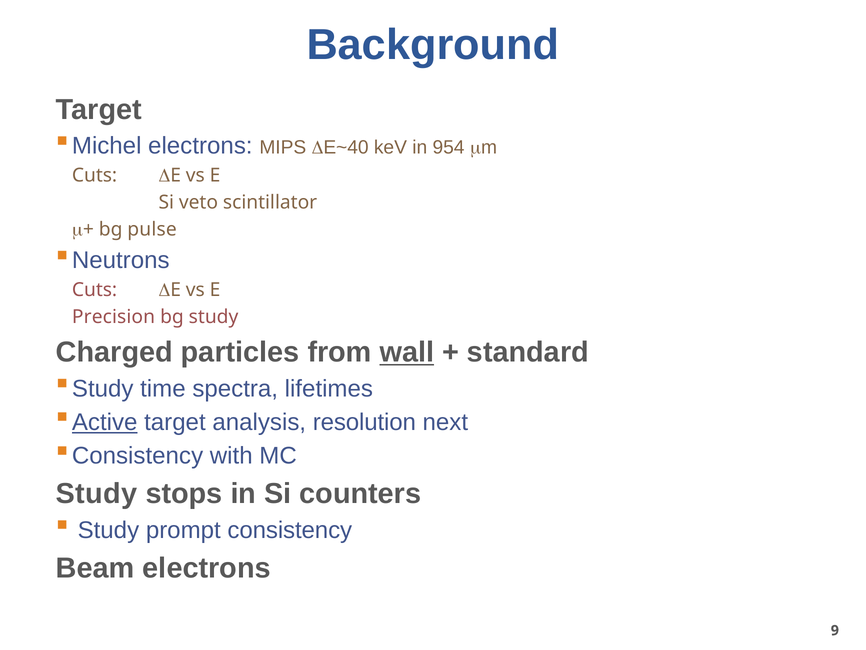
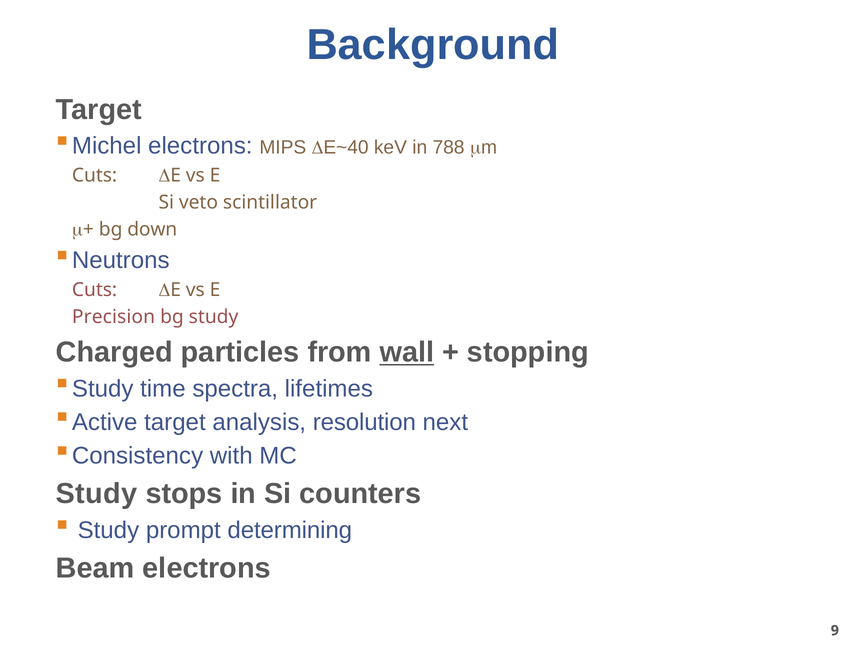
954: 954 -> 788 (449, 147)
pulse: pulse -> down (152, 229)
standard: standard -> stopping (528, 352)
Active underline: present -> none (105, 422)
prompt consistency: consistency -> determining (290, 530)
